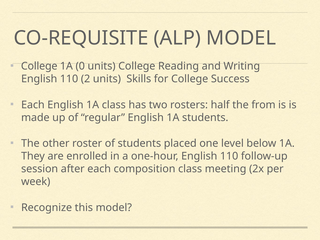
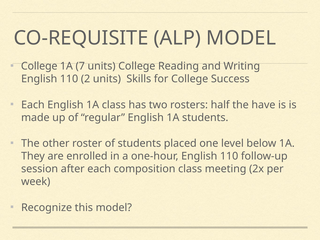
0: 0 -> 7 (80, 66)
from: from -> have (263, 105)
